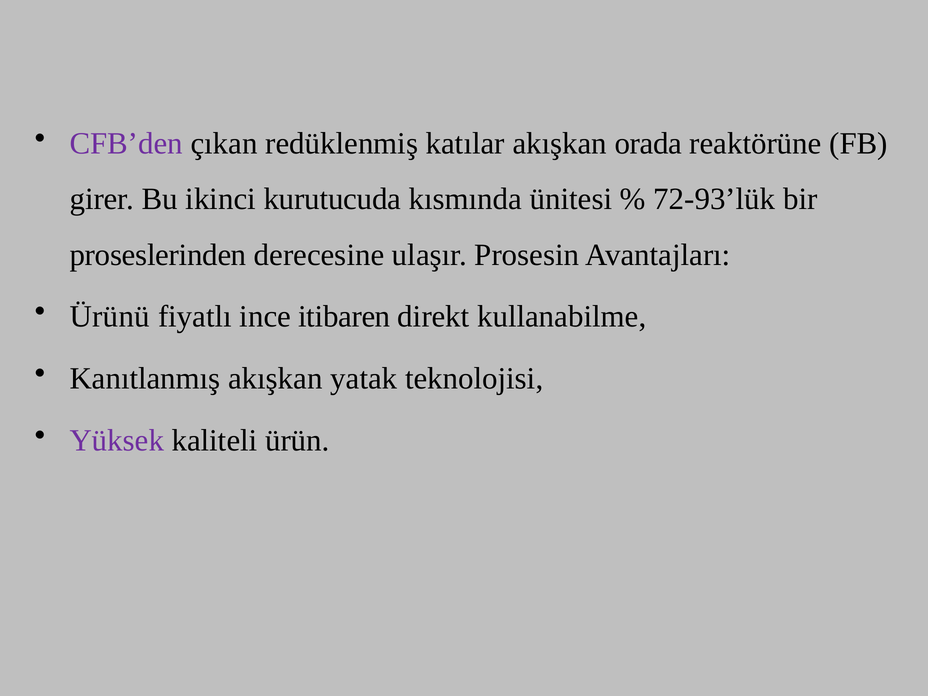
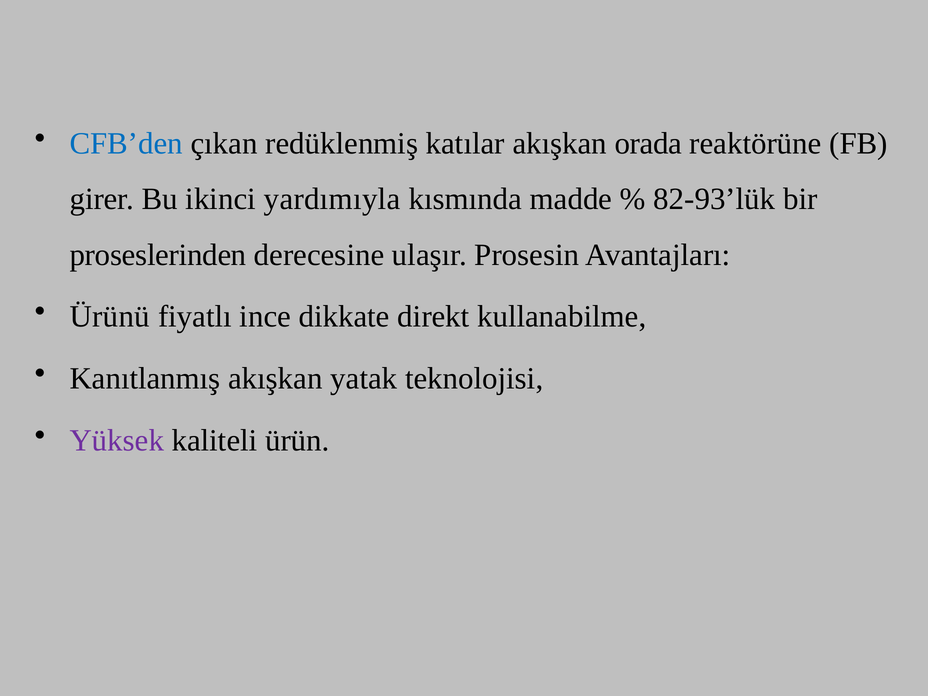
CFB’den colour: purple -> blue (126, 143)
kurutucuda: kurutucuda -> yardımıyla (332, 199)
ünitesi: ünitesi -> madde (571, 199)
72-93’lük: 72-93’lük -> 82-93’lük (714, 199)
itibaren: itibaren -> dikkate (344, 317)
